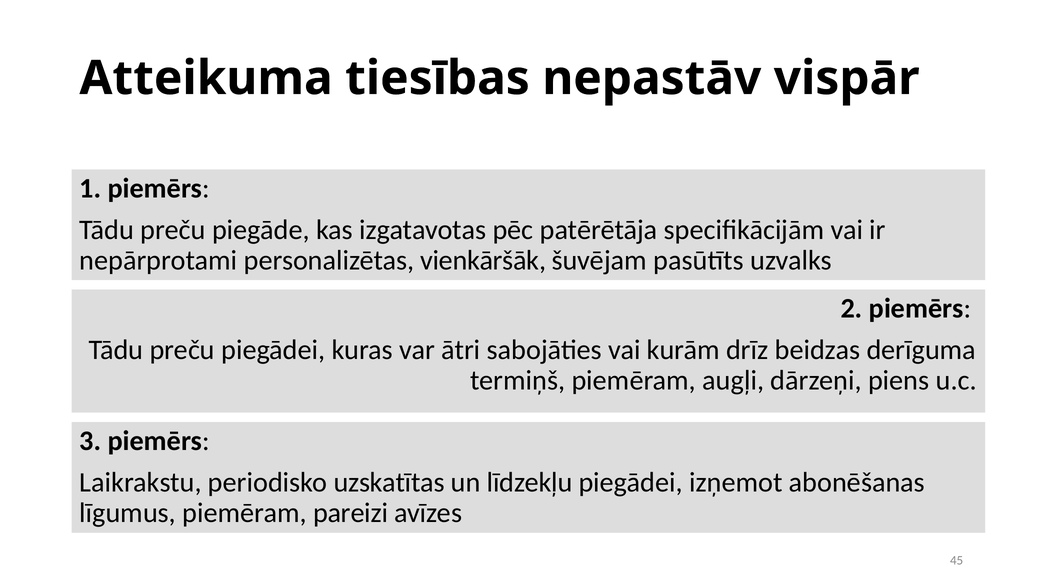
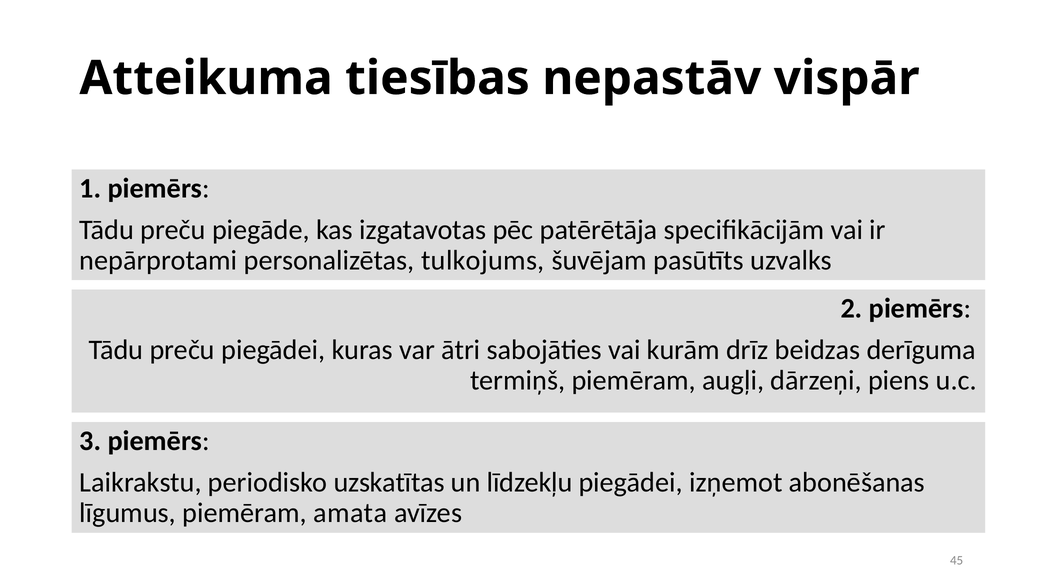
vienkāršāk: vienkāršāk -> tulkojums (483, 260)
pareizi: pareizi -> amata (350, 513)
